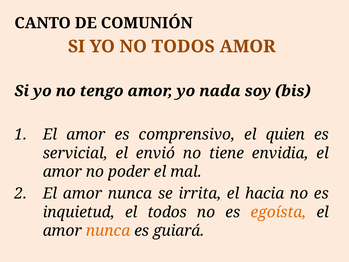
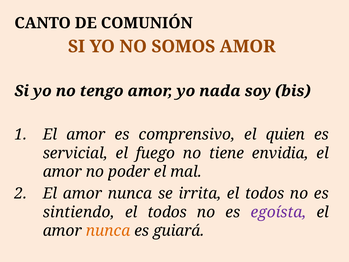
NO TODOS: TODOS -> SOMOS (183, 46)
envió: envió -> fuego (156, 153)
irrita el hacia: hacia -> todos (265, 193)
inquietud: inquietud -> sintiendo (79, 212)
egoísta colour: orange -> purple (278, 212)
